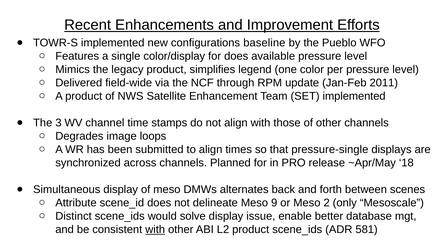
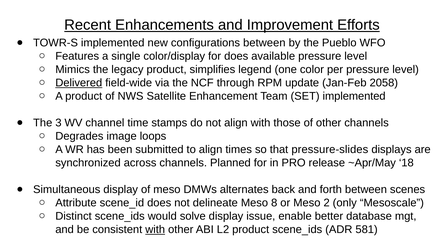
configurations baseline: baseline -> between (264, 43)
Delivered underline: none -> present (79, 83)
2011: 2011 -> 2058 (384, 83)
pressure-single: pressure-single -> pressure-slides (330, 149)
9: 9 -> 8 (274, 203)
